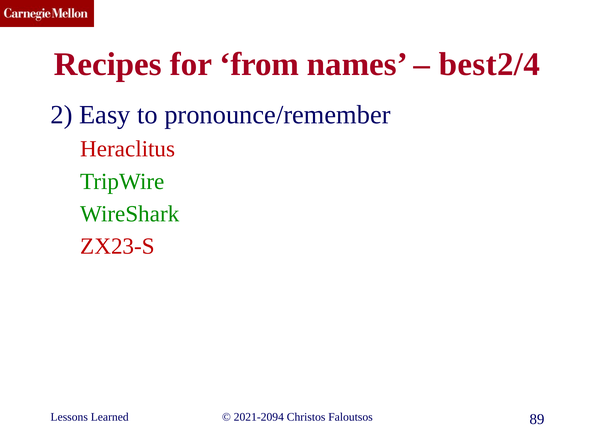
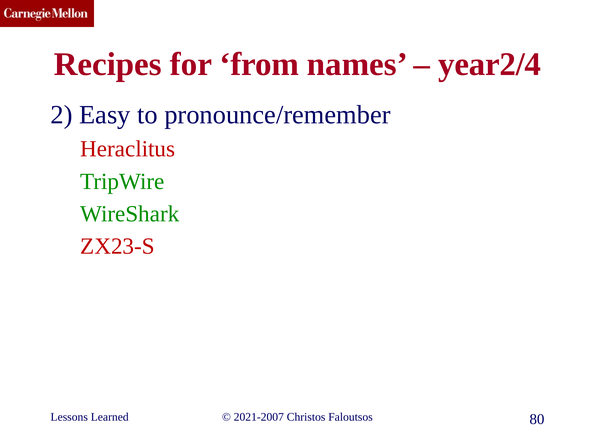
best2/4: best2/4 -> year2/4 (490, 64)
2021-2094: 2021-2094 -> 2021-2007 (259, 417)
89: 89 -> 80 (537, 420)
